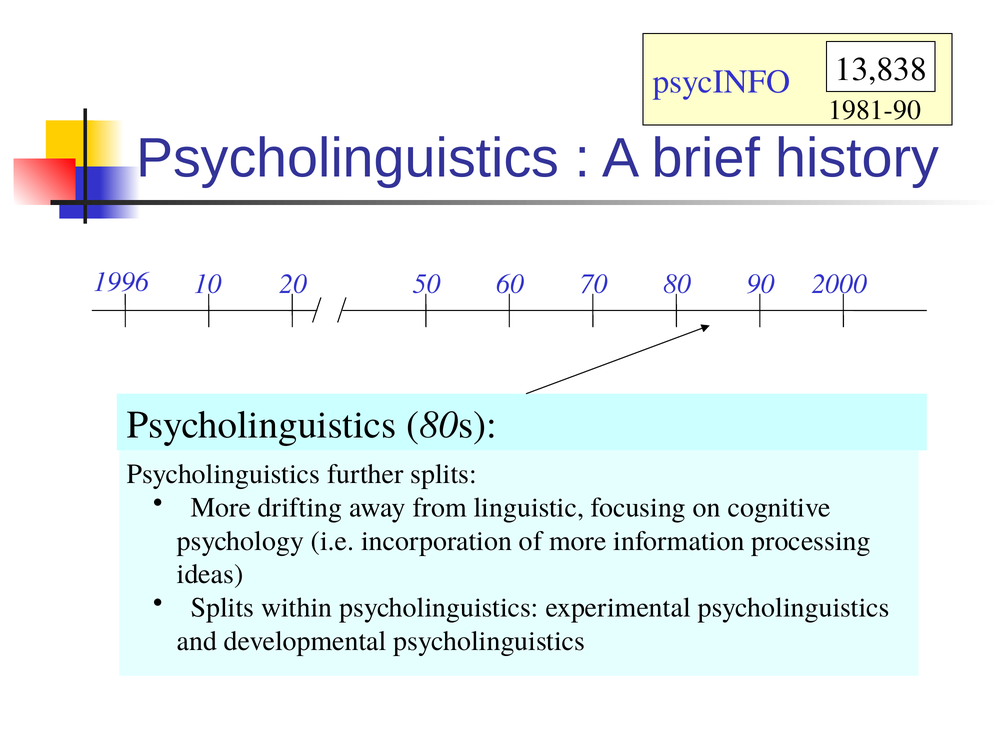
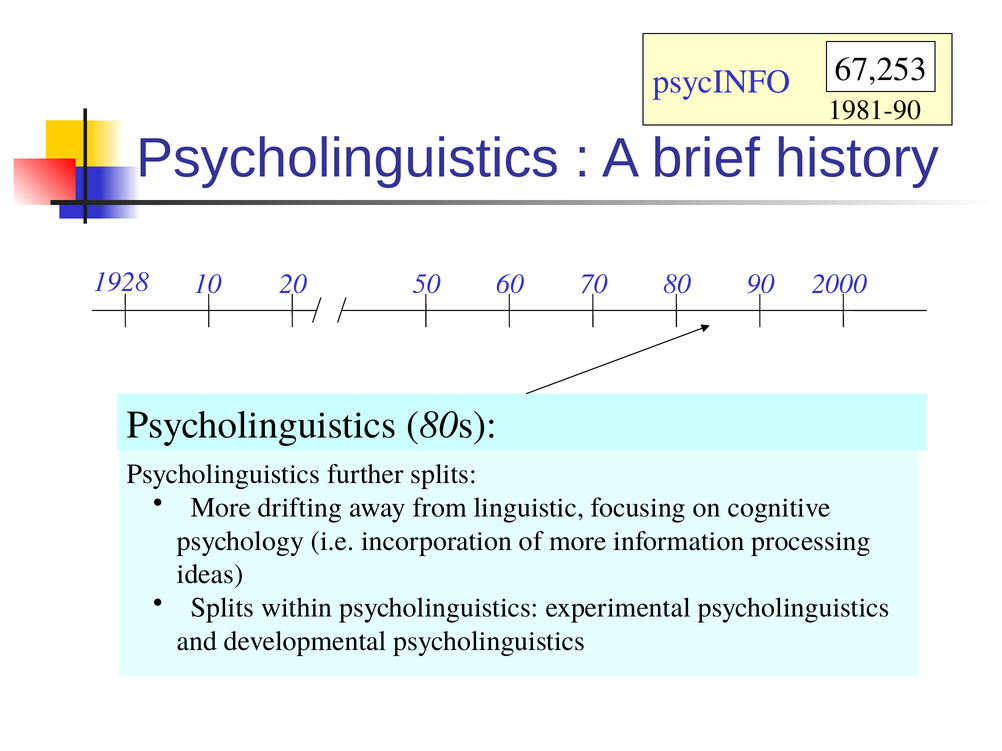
13,838: 13,838 -> 67,253 (881, 69)
1996: 1996 -> 1928 (121, 282)
